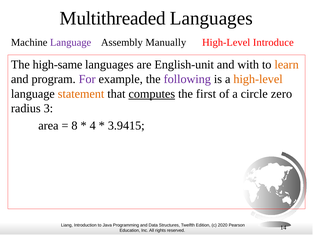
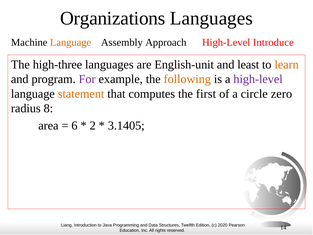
Multithreaded: Multithreaded -> Organizations (113, 18)
Language colour: purple -> orange (71, 42)
Manually: Manually -> Approach (166, 42)
high-same: high-same -> high-three (57, 64)
with: with -> least (248, 64)
following colour: purple -> orange (187, 79)
high-level colour: orange -> purple (258, 79)
computes underline: present -> none (152, 94)
3: 3 -> 8 (48, 108)
8: 8 -> 6 (74, 125)
4: 4 -> 2 (93, 125)
3.9415: 3.9415 -> 3.1405 (126, 125)
